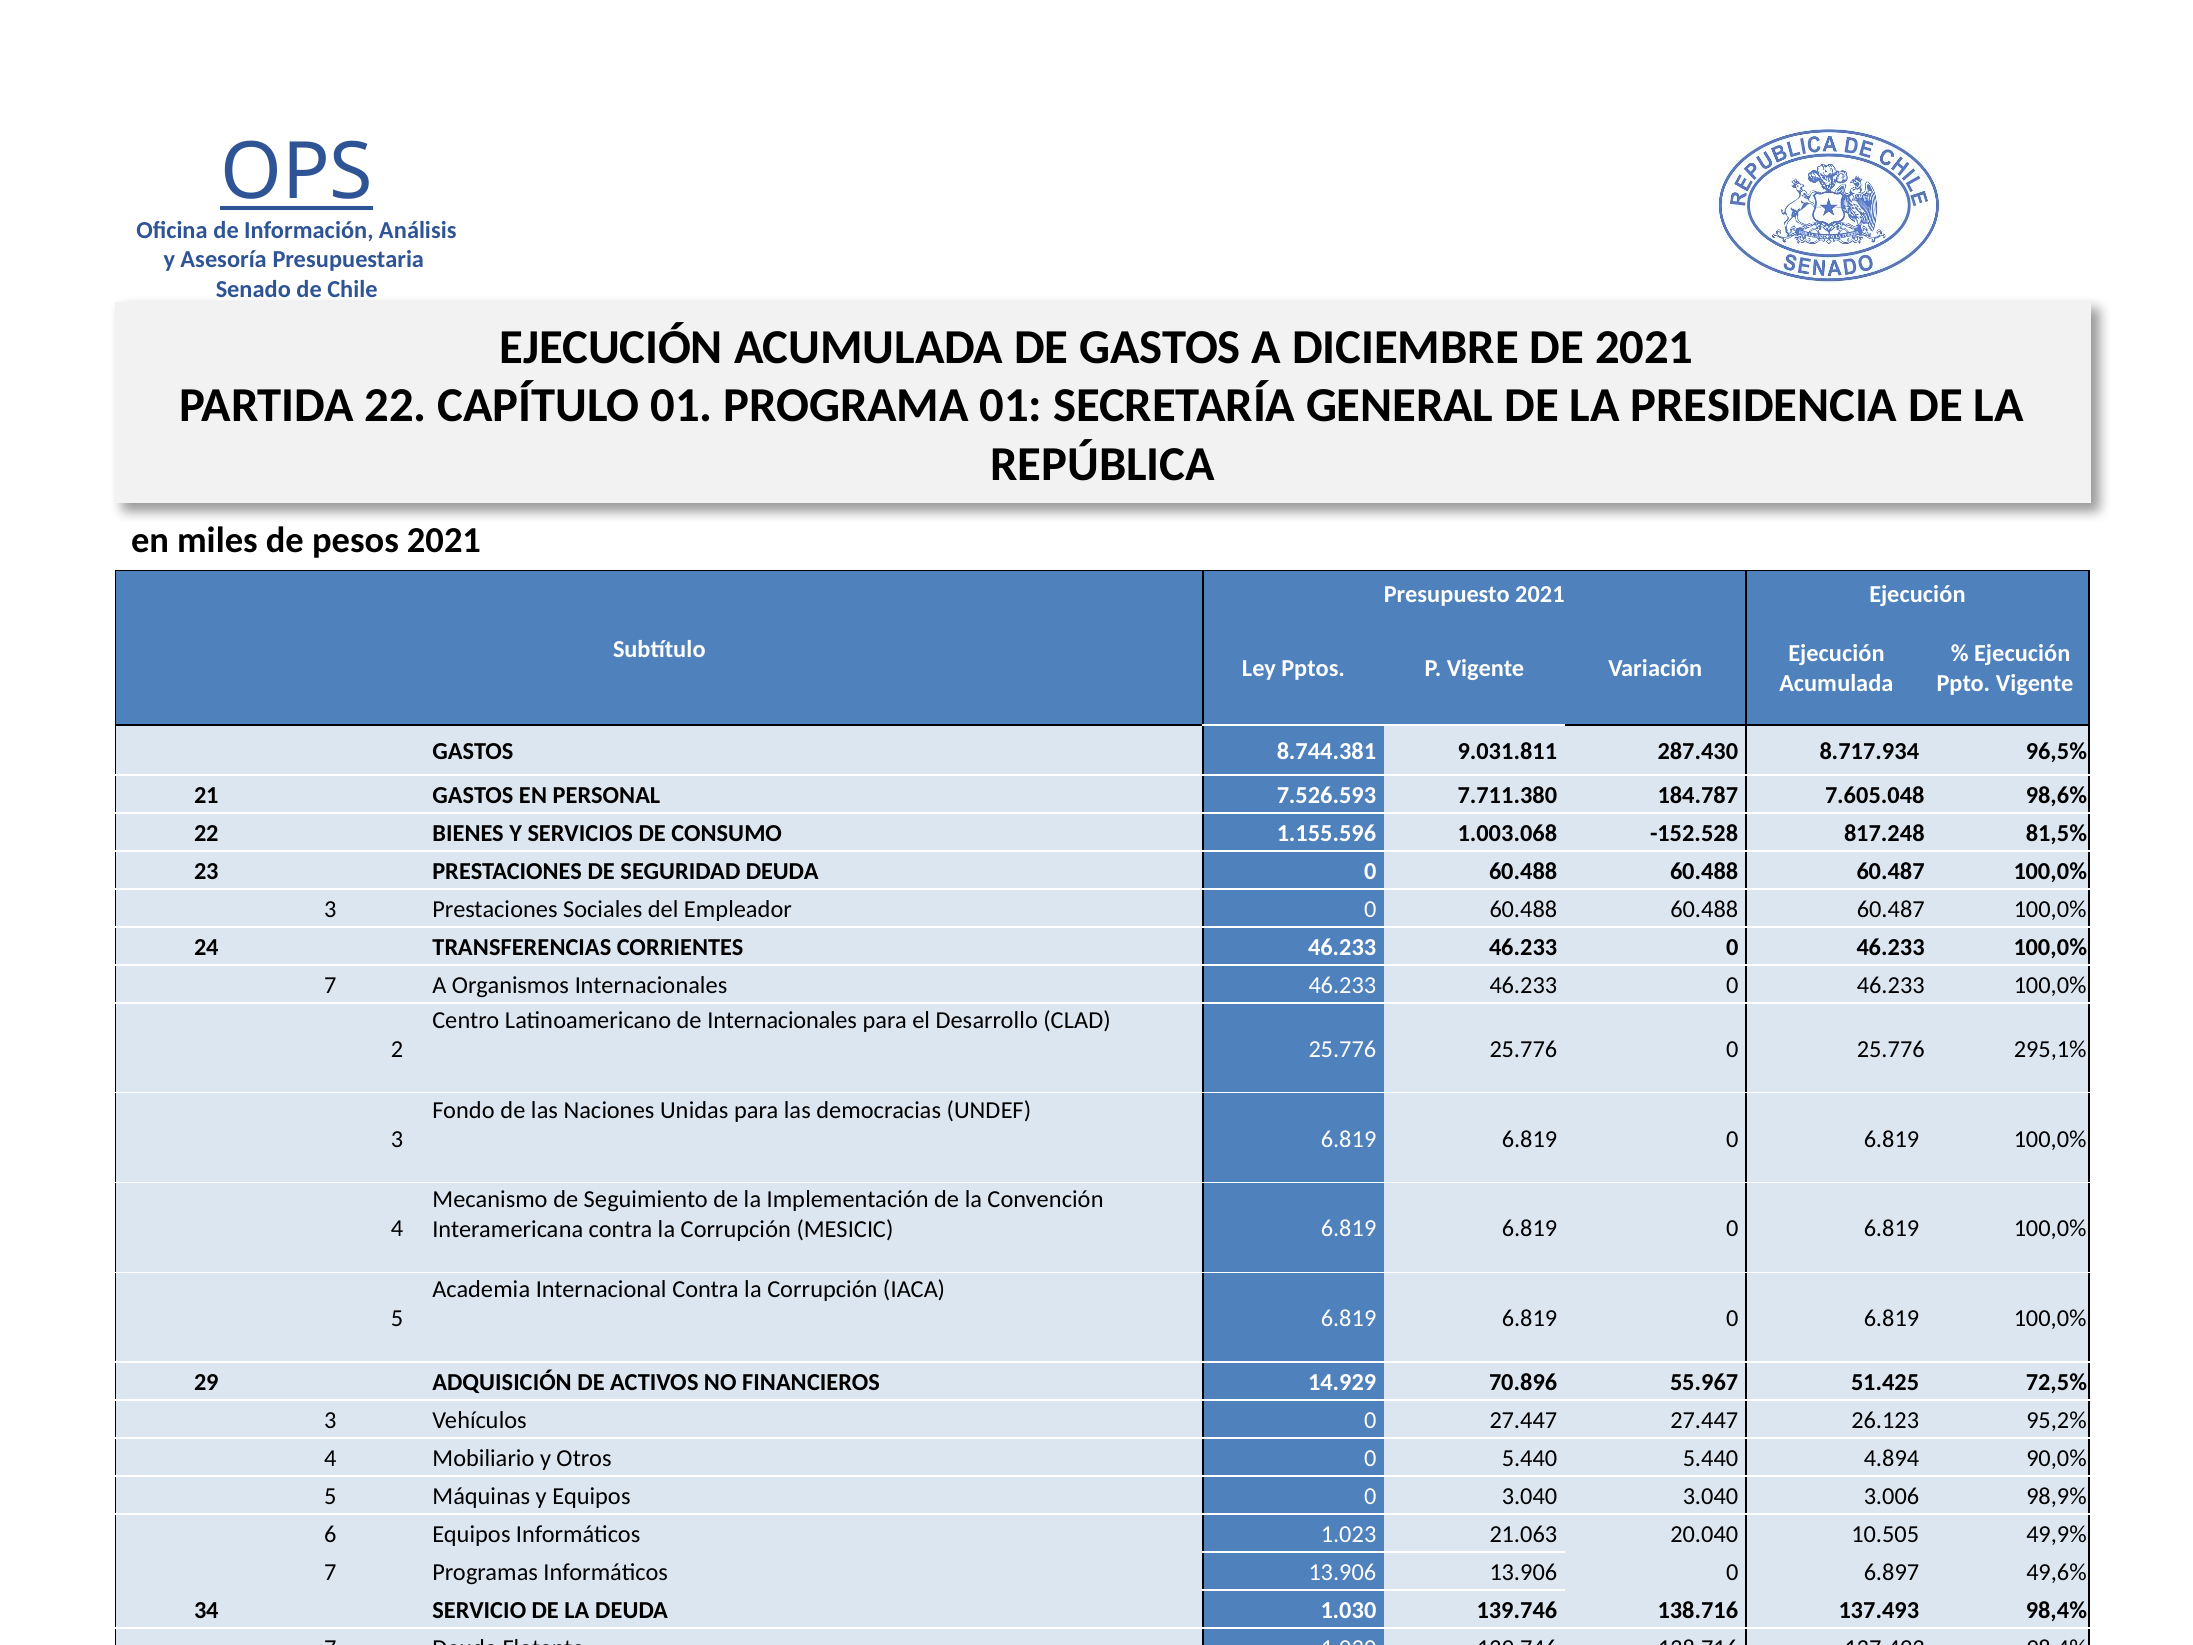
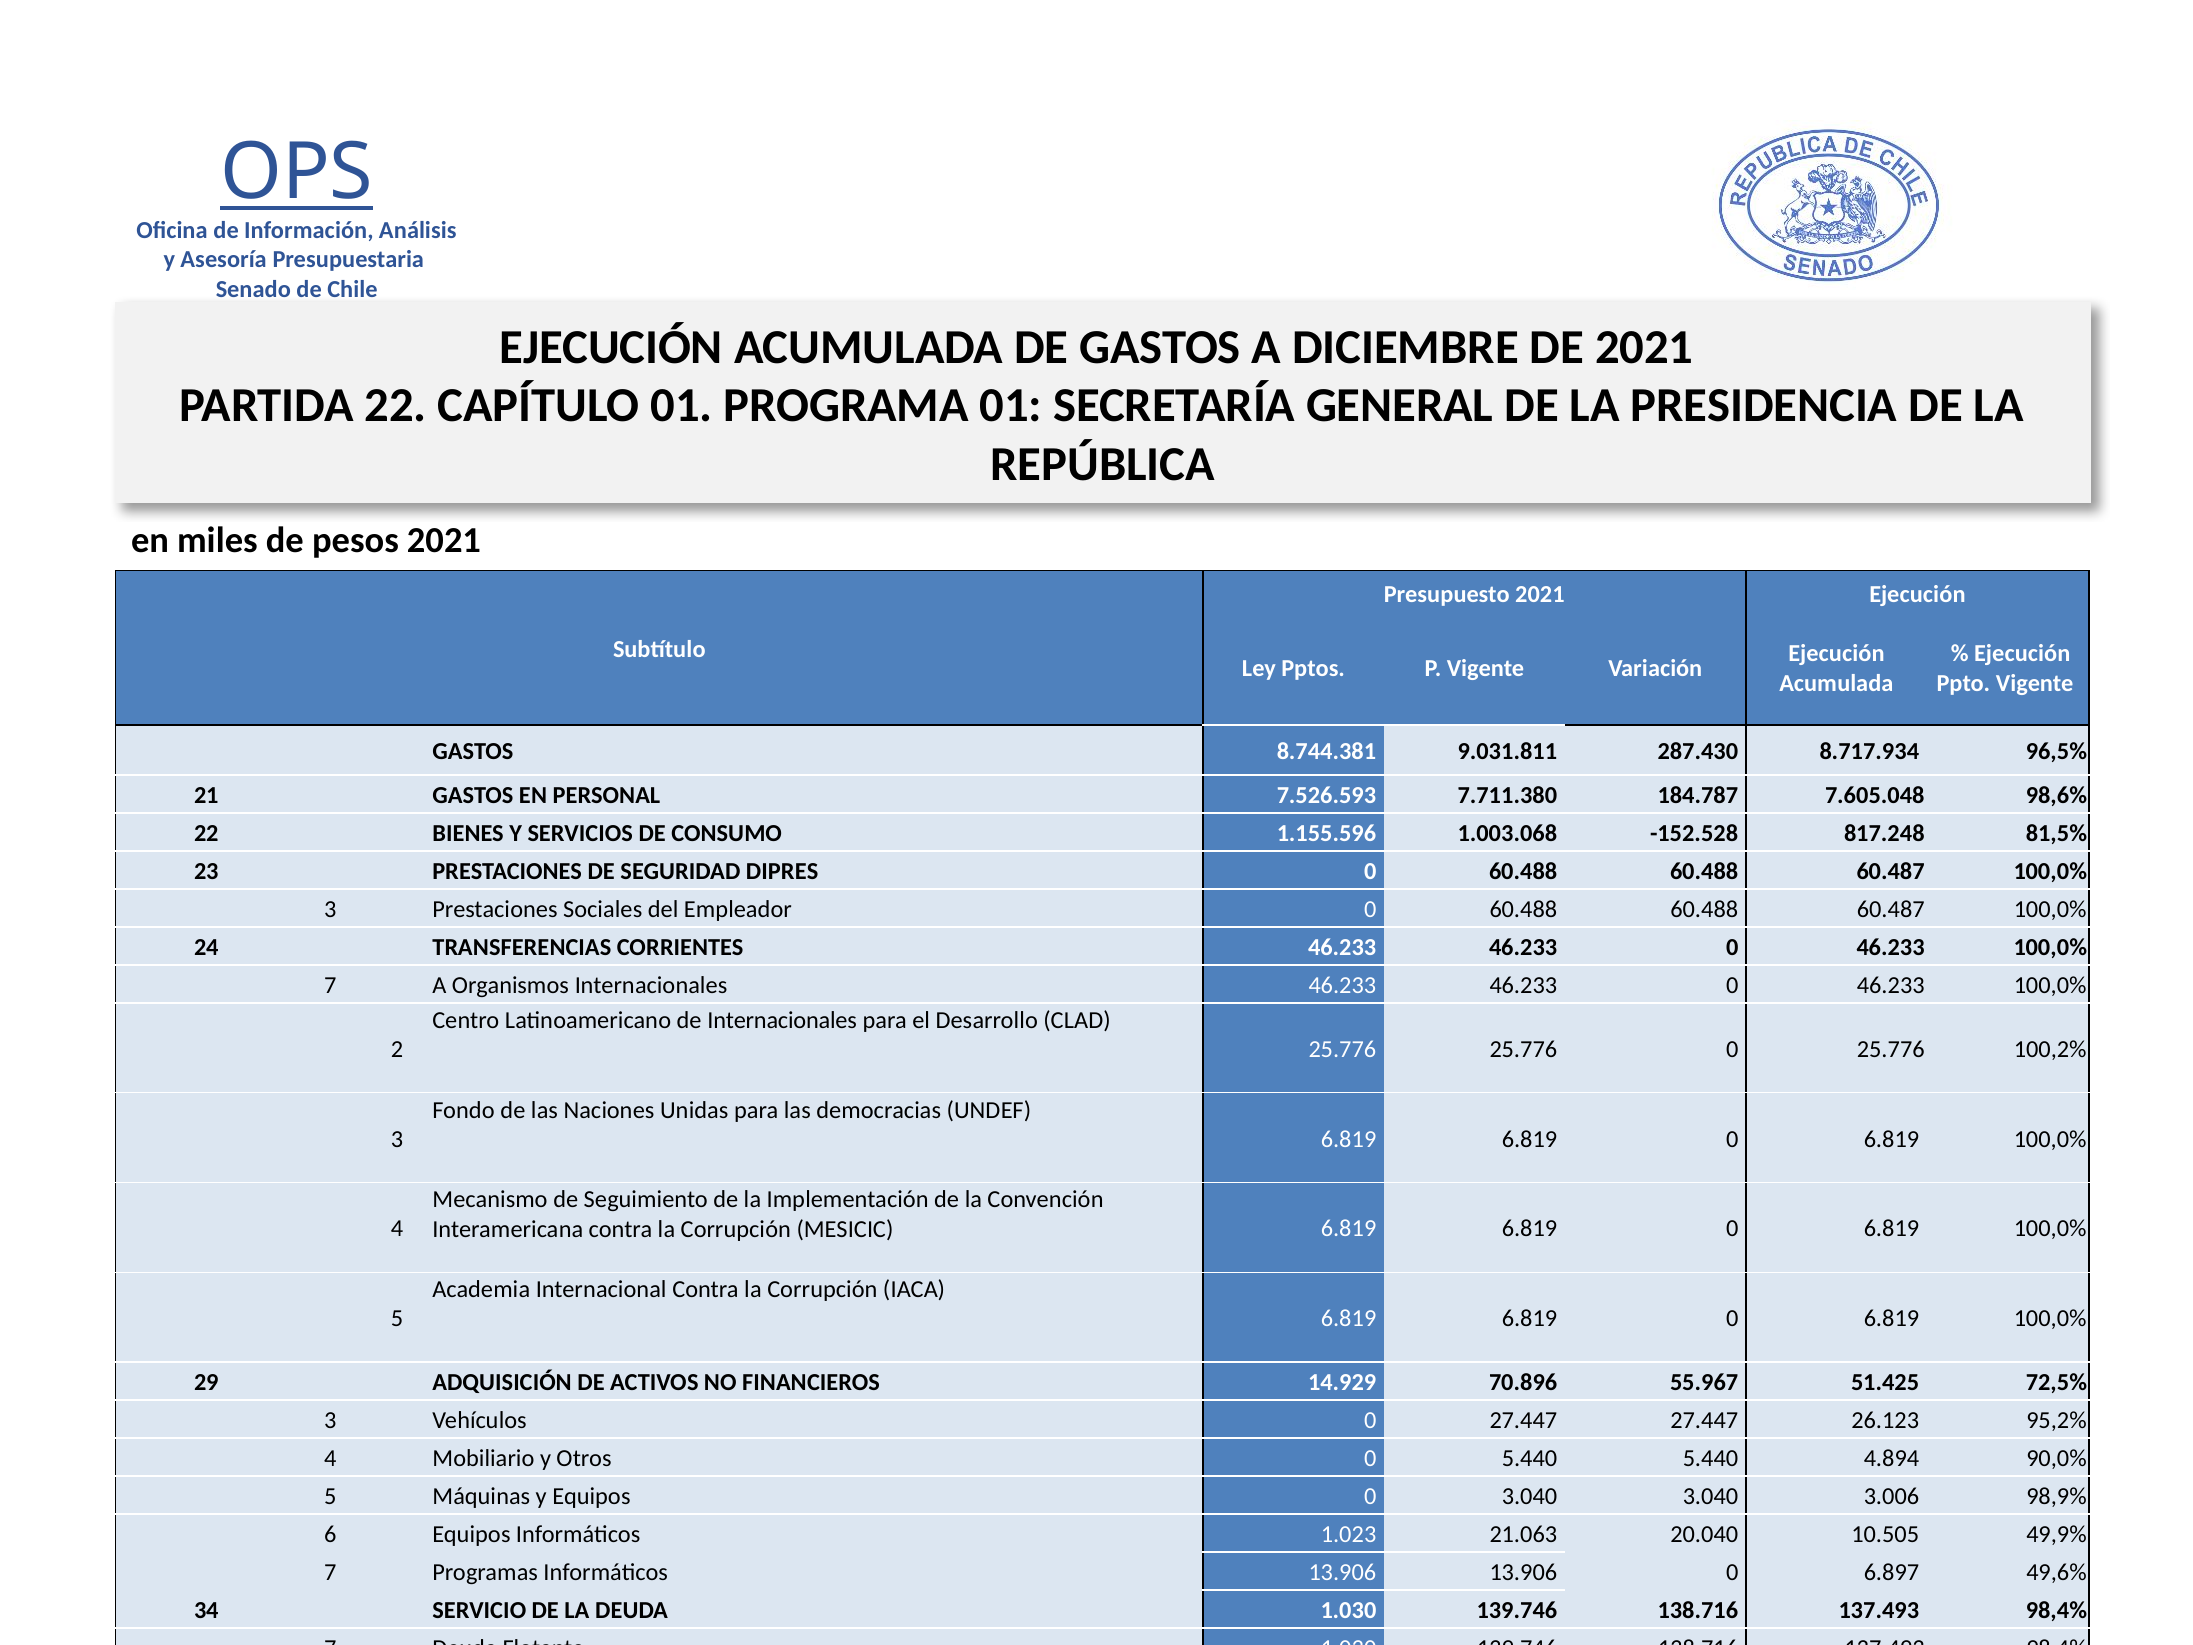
SEGURIDAD DEUDA: DEUDA -> DIPRES (782, 871)
295,1%: 295,1% -> 100,2% (2050, 1049)
